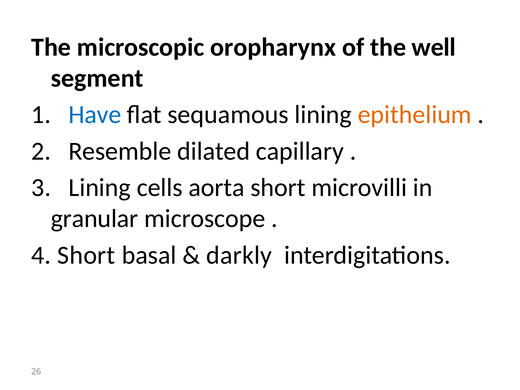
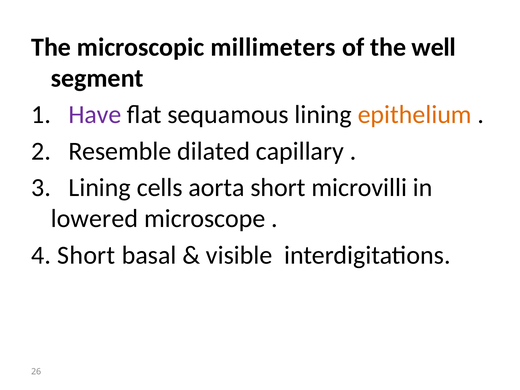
oropharynx: oropharynx -> millimeters (273, 47)
Have colour: blue -> purple (95, 115)
granular: granular -> lowered (94, 219)
darkly: darkly -> visible (239, 255)
